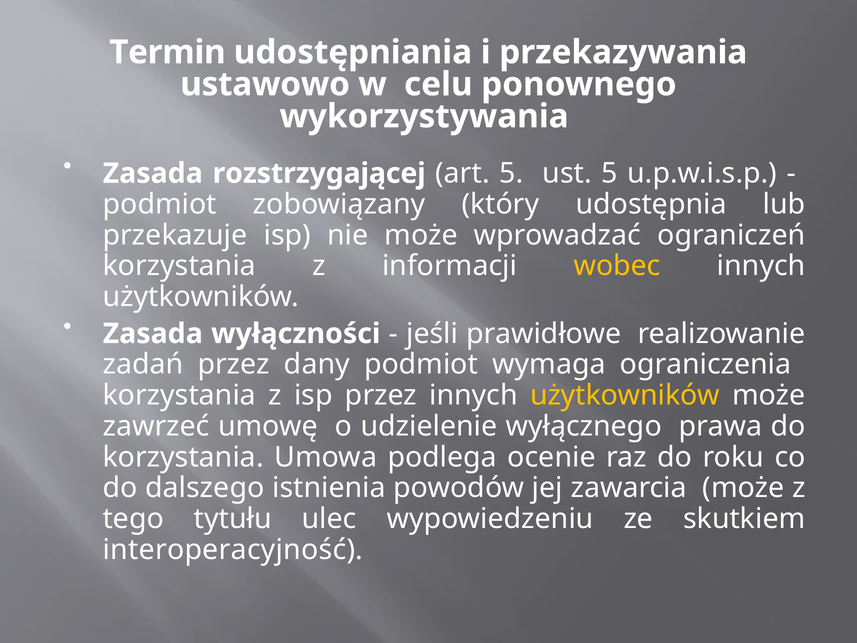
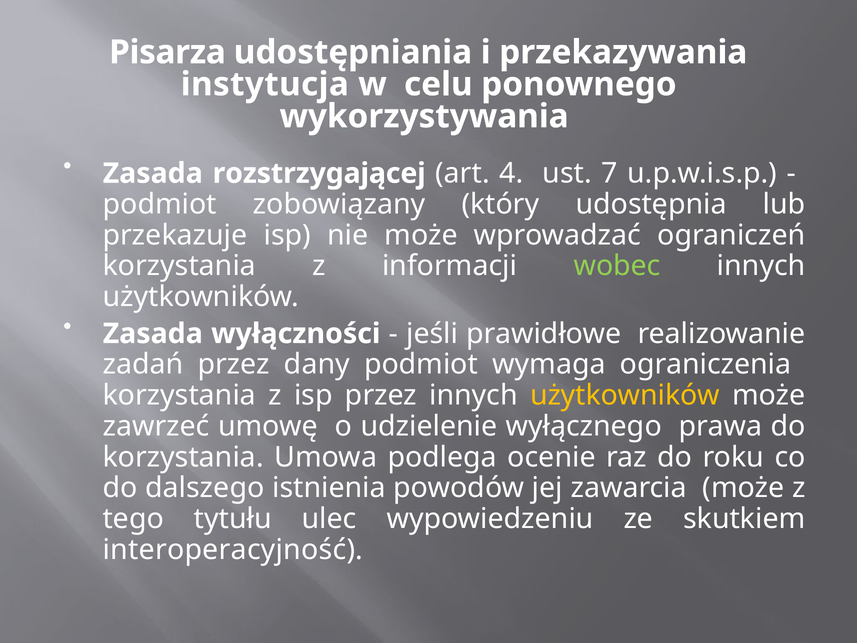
Termin: Termin -> Pisarza (167, 52)
ustawowo: ustawowo -> instytucja (265, 84)
art 5: 5 -> 4 (511, 173)
ust 5: 5 -> 7 (610, 173)
wobec colour: yellow -> light green (617, 266)
